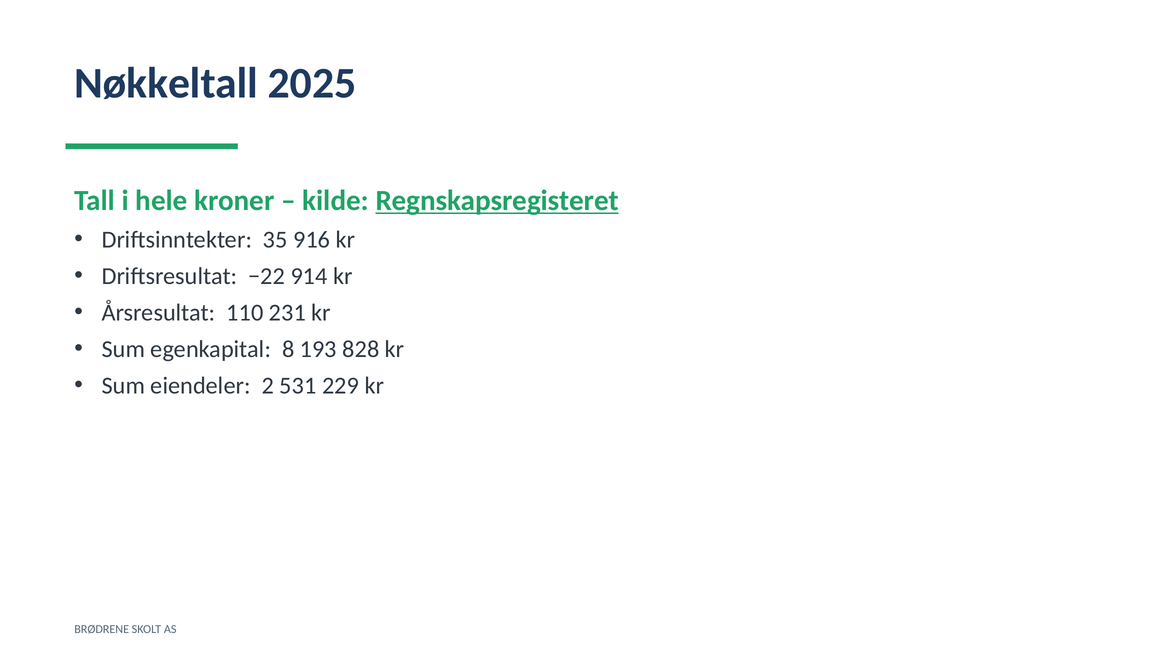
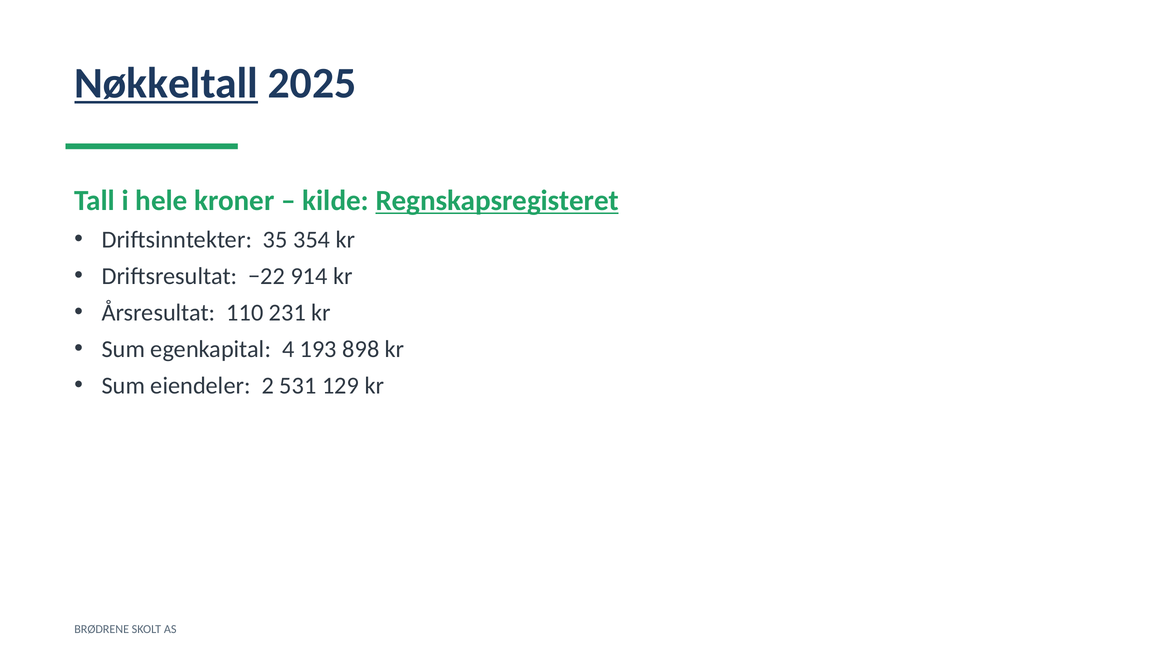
Nøkkeltall underline: none -> present (166, 83)
916: 916 -> 354 (312, 240)
8: 8 -> 4 (288, 349)
828: 828 -> 898 (361, 349)
229: 229 -> 129 (340, 386)
